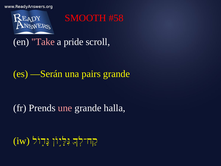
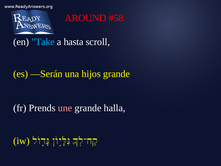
SMOOTH: SMOOTH -> AROUND (86, 18)
Take colour: pink -> light blue (43, 42)
pride: pride -> hasta (74, 42)
pairs: pairs -> hijos (91, 74)
